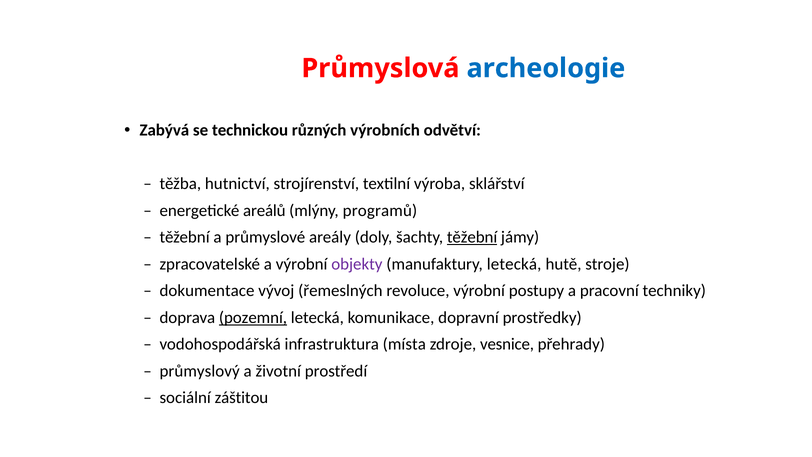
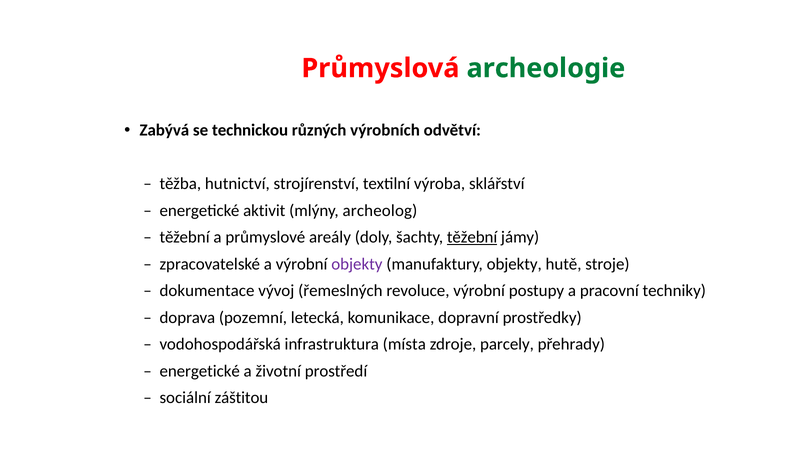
archeologie colour: blue -> green (546, 68)
areálů: areálů -> aktivit (264, 210)
programů: programů -> archeolog (380, 210)
manufaktury letecká: letecká -> objekty (514, 264)
pozemní underline: present -> none (253, 317)
vesnice: vesnice -> parcely (507, 344)
průmyslový: průmyslový -> energetické (200, 371)
